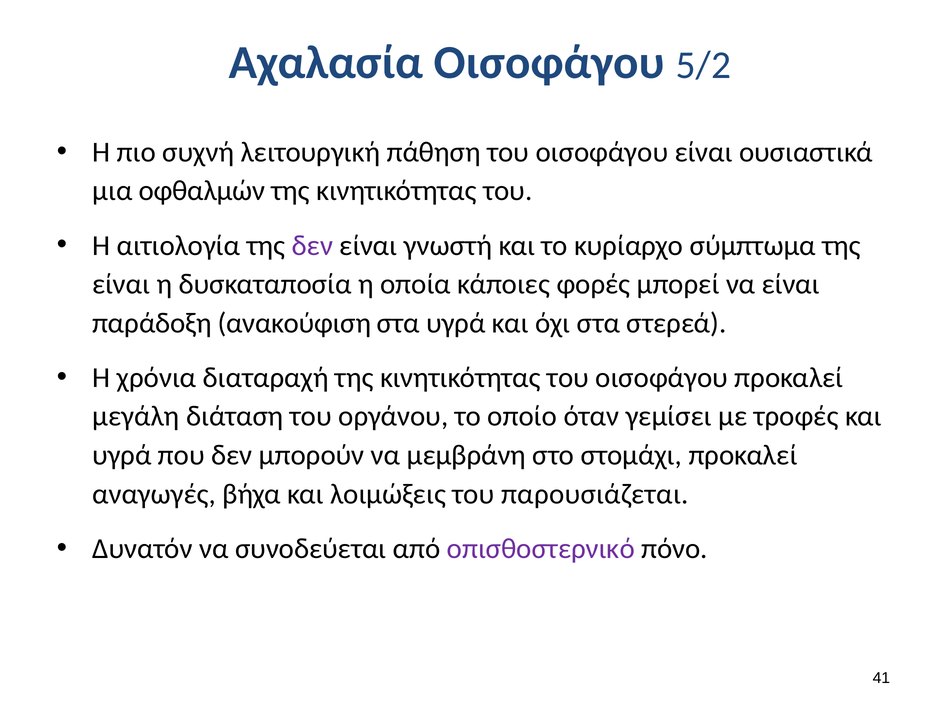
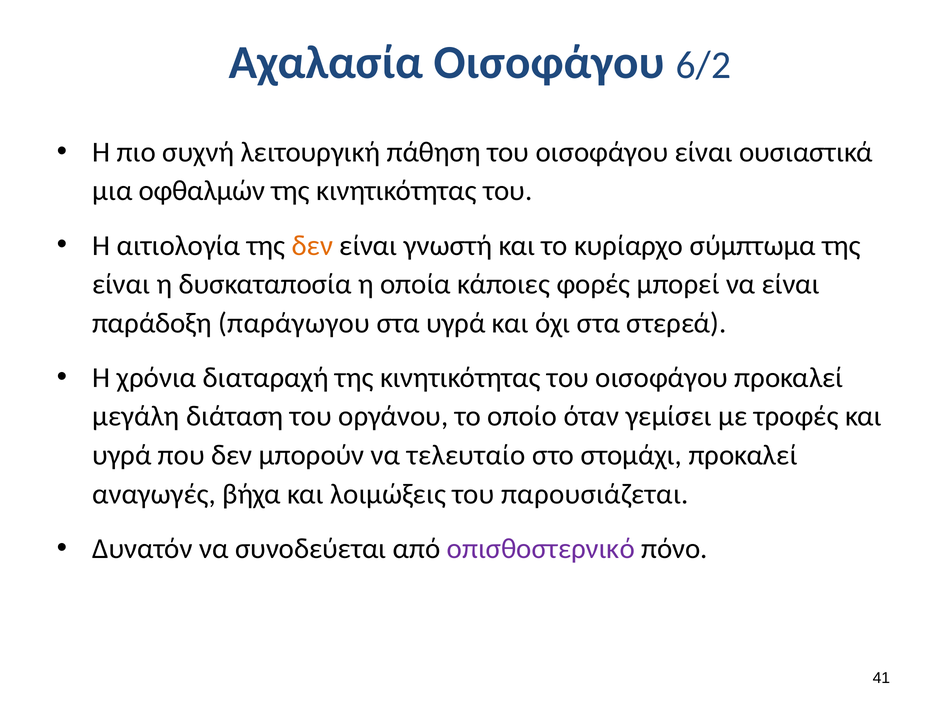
5/2: 5/2 -> 6/2 (704, 65)
δεν colour: purple -> orange (312, 246)
ανακούφιση: ανακούφιση -> παράγωγου (294, 323)
μεμβράνη: μεμβράνη -> τελευταίο (466, 455)
